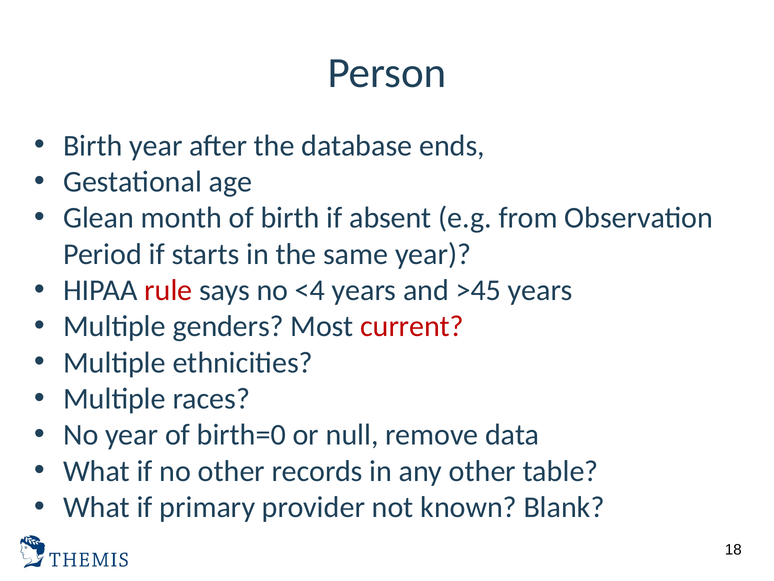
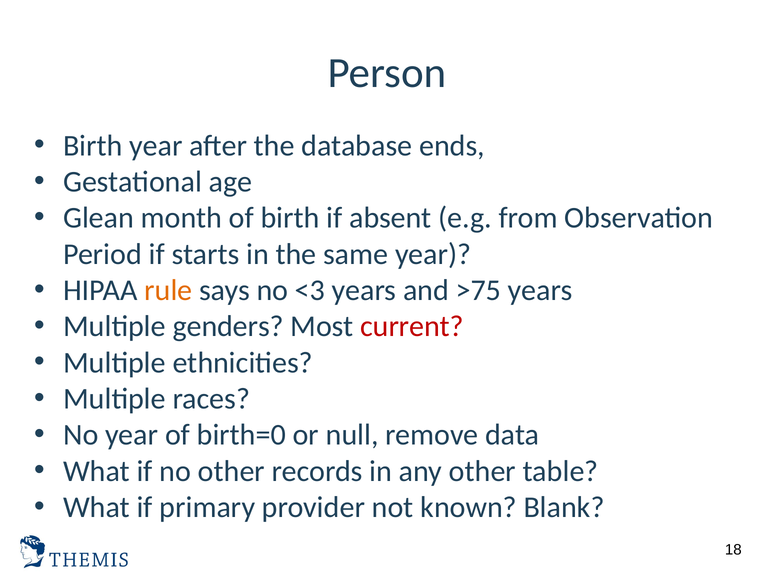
rule colour: red -> orange (168, 290)
<4: <4 -> <3 (310, 290)
>45: >45 -> >75 (478, 290)
